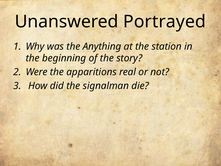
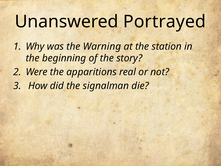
Anything: Anything -> Warning (102, 46)
